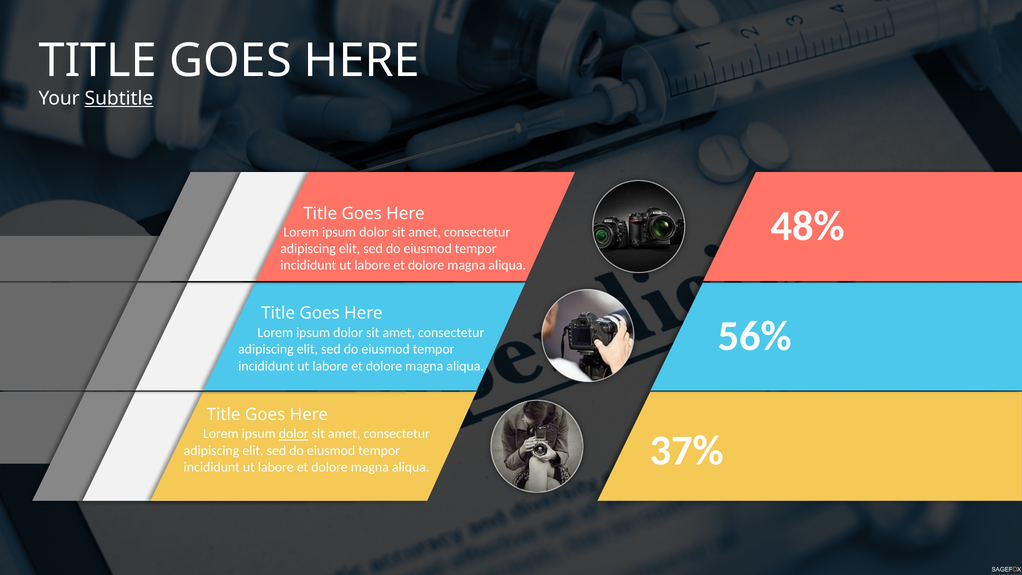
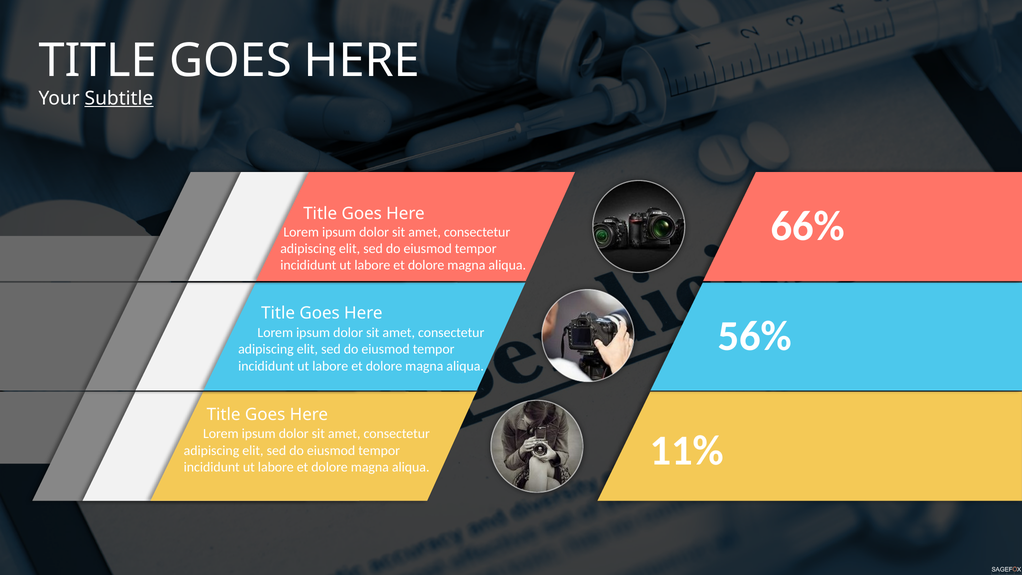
48%: 48% -> 66% (808, 226)
dolor underline: present -> none (294, 434)
37%: 37% -> 11% (687, 451)
